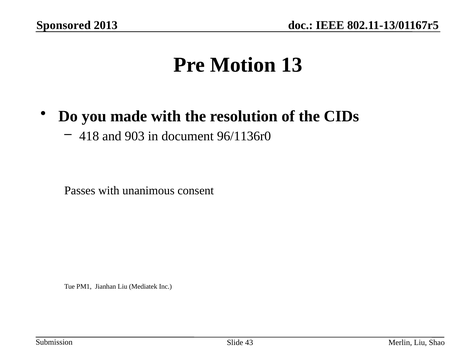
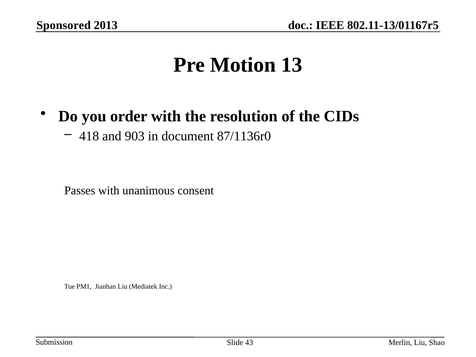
made: made -> order (129, 116)
96/1136r0: 96/1136r0 -> 87/1136r0 (244, 136)
